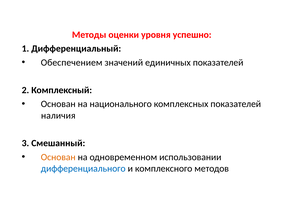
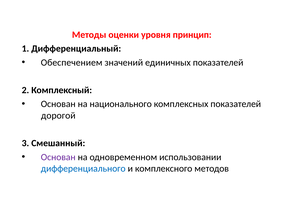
успешно: успешно -> принцип (192, 35)
наличия: наличия -> дорогой (58, 116)
Основан colour: orange -> purple (58, 157)
